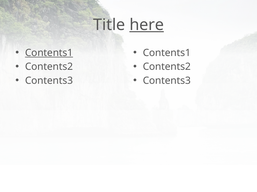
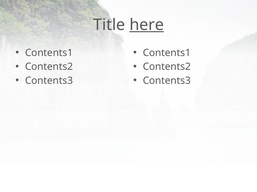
Contents1 underline: present -> none (49, 53)
